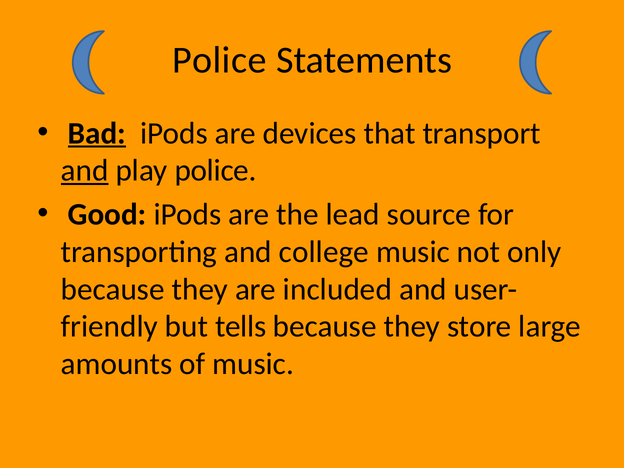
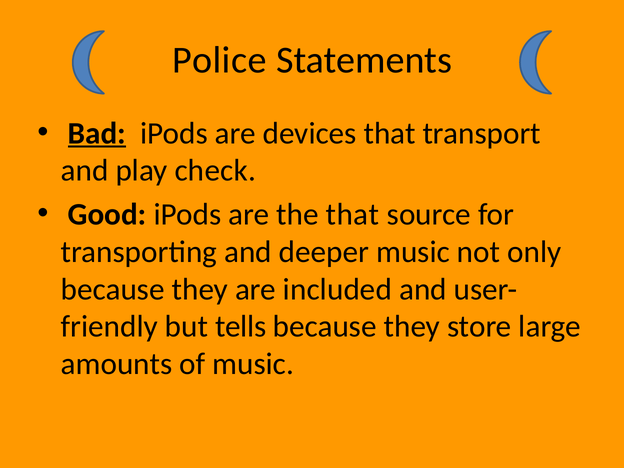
and underline: present -> none (85, 171)
play police: police -> check (215, 171)
the lead: lead -> that (353, 214)
college: college -> deeper (324, 252)
